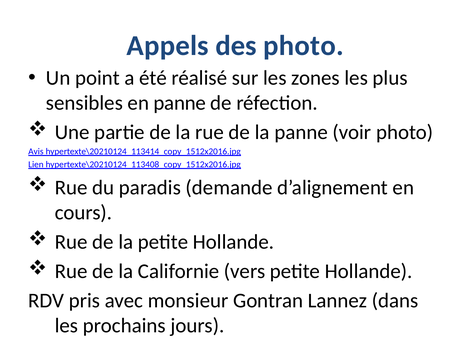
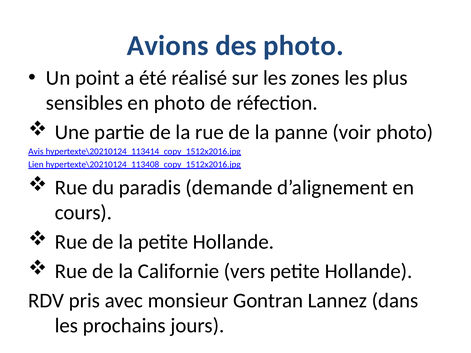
Appels: Appels -> Avions (168, 46)
en panne: panne -> photo (180, 103)
